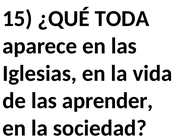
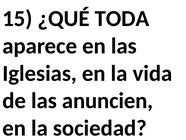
aprender: aprender -> anuncien (108, 100)
